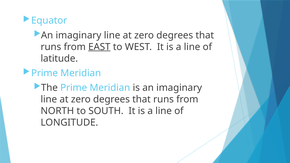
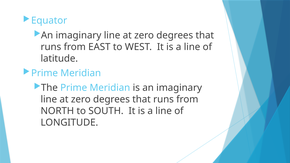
EAST underline: present -> none (99, 47)
